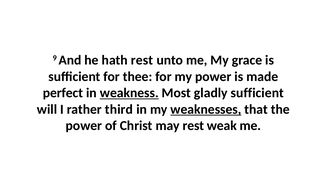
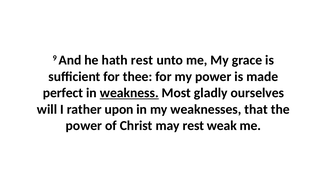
gladly sufficient: sufficient -> ourselves (257, 93)
third: third -> upon (119, 109)
weaknesses underline: present -> none (206, 109)
